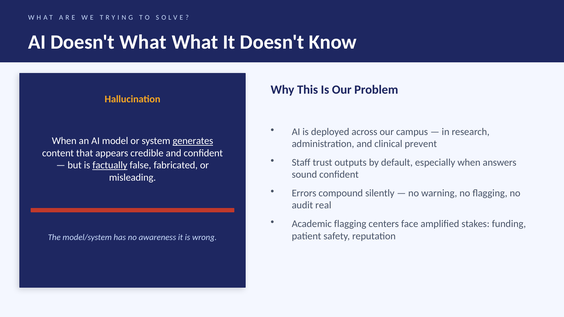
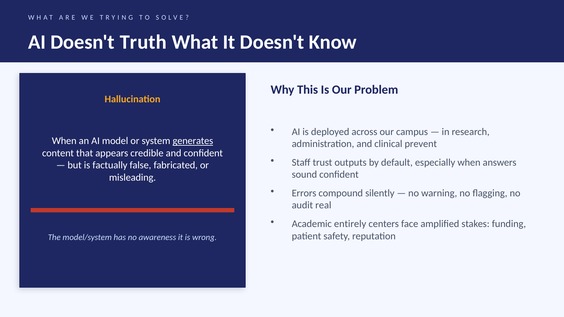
Doesn't What: What -> Truth (143, 42)
factually underline: present -> none (110, 165)
Academic flagging: flagging -> entirely (350, 224)
